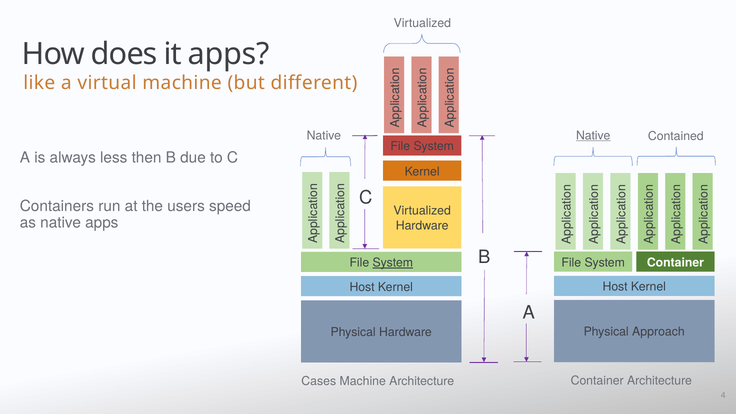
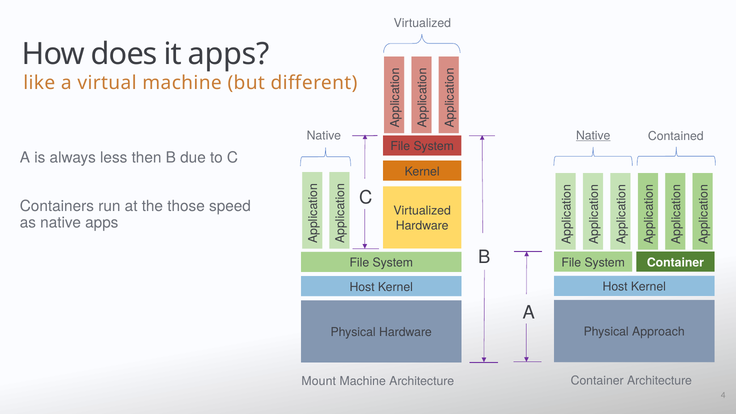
users: users -> those (186, 206)
System underline: present -> none (393, 263)
Cases: Cases -> Mount (319, 381)
